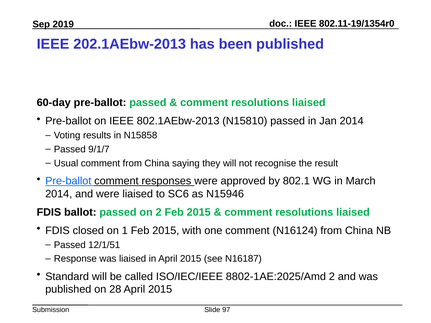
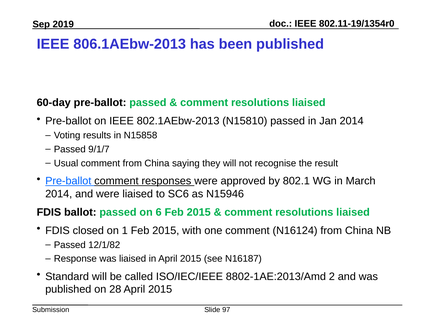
202.1AEbw-2013: 202.1AEbw-2013 -> 806.1AEbw-2013 (130, 44)
on 2: 2 -> 6 (159, 212)
12/1/51: 12/1/51 -> 12/1/82 (104, 245)
8802-1AE:2025/Amd: 8802-1AE:2025/Amd -> 8802-1AE:2013/Amd (276, 277)
